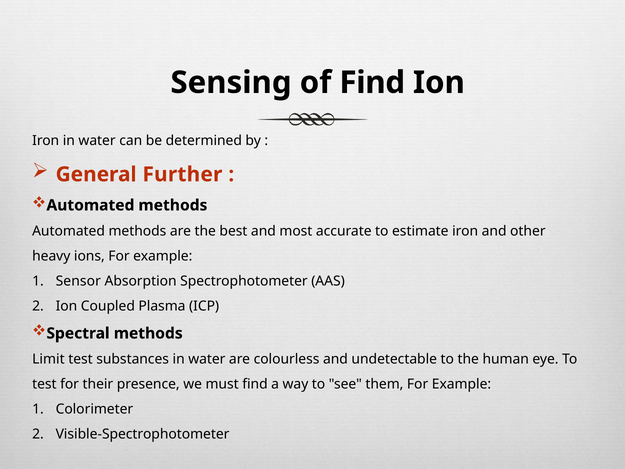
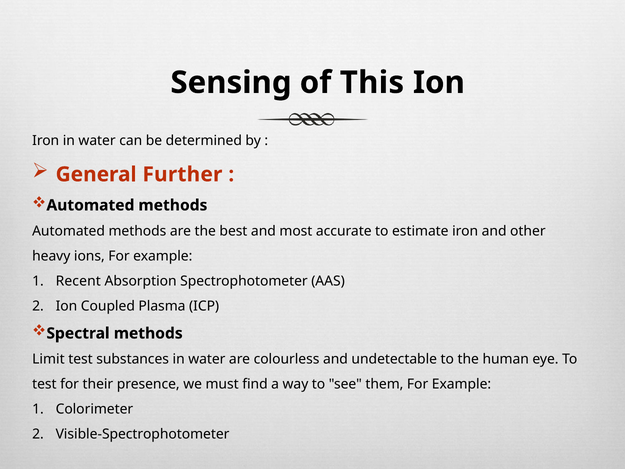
of Find: Find -> This (372, 83)
Sensor: Sensor -> Recent (78, 281)
